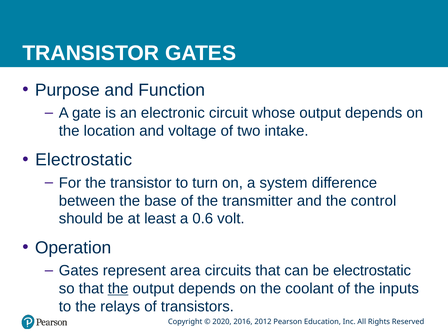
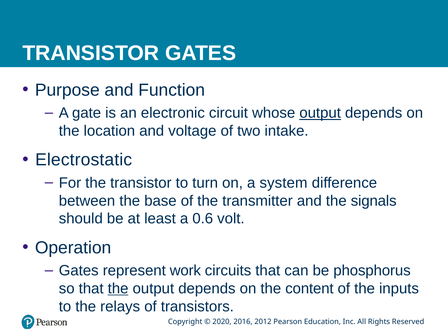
output underline: none -> present (320, 113)
control: control -> signals (374, 201)
area: area -> work (185, 271)
be electrostatic: electrostatic -> phosphorus (372, 271)
coolant: coolant -> content (309, 289)
